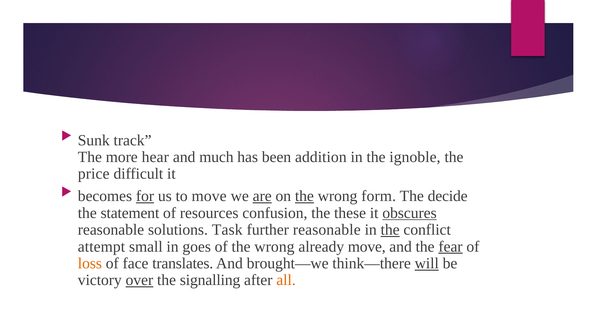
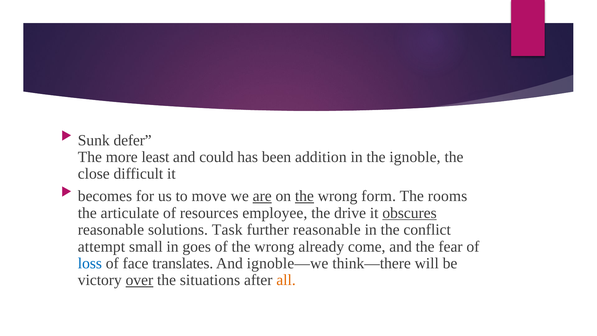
track: track -> defer (133, 140)
hear: hear -> least (155, 157)
much: much -> could (216, 157)
price: price -> close (94, 174)
for underline: present -> none (145, 196)
decide: decide -> rooms (447, 196)
statement: statement -> articulate (130, 213)
confusion: confusion -> employee (275, 213)
these: these -> drive (350, 213)
the underline: present -> none (390, 230)
already move: move -> come (367, 246)
fear underline: present -> none (451, 246)
loss colour: orange -> blue (90, 263)
brought—we: brought—we -> ignoble—we (288, 263)
will underline: present -> none (427, 263)
signalling: signalling -> situations (210, 280)
